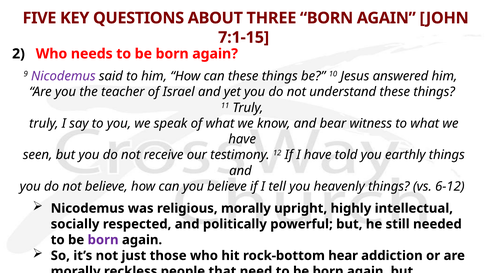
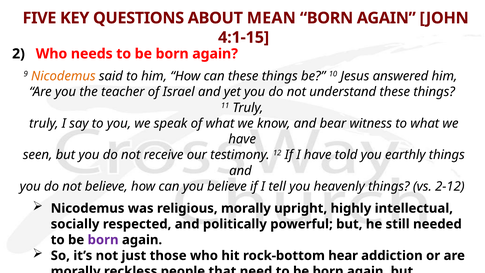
THREE: THREE -> MEAN (271, 18)
7:1-15: 7:1-15 -> 4:1-15 (244, 37)
Nicodemus colour: purple -> orange (63, 76)
6-12: 6-12 -> 2-12 (450, 186)
